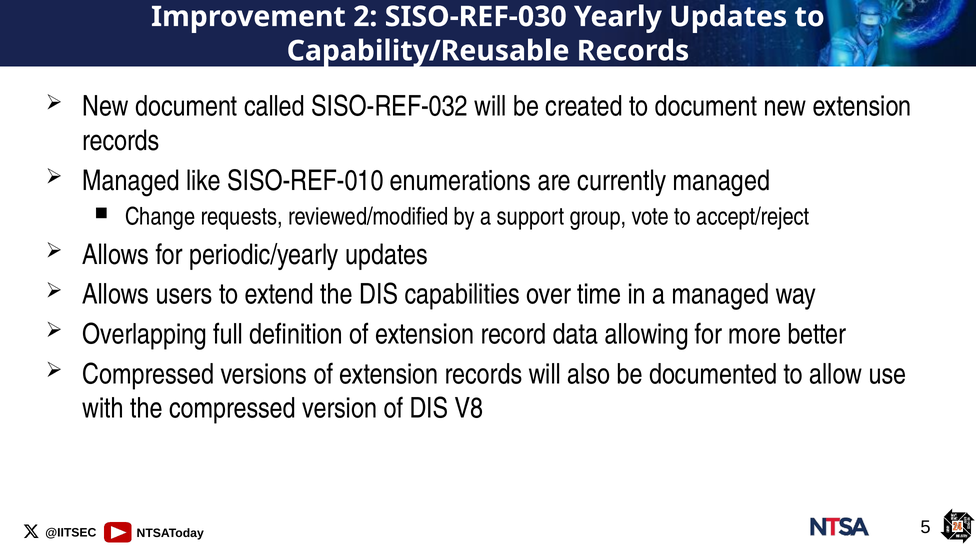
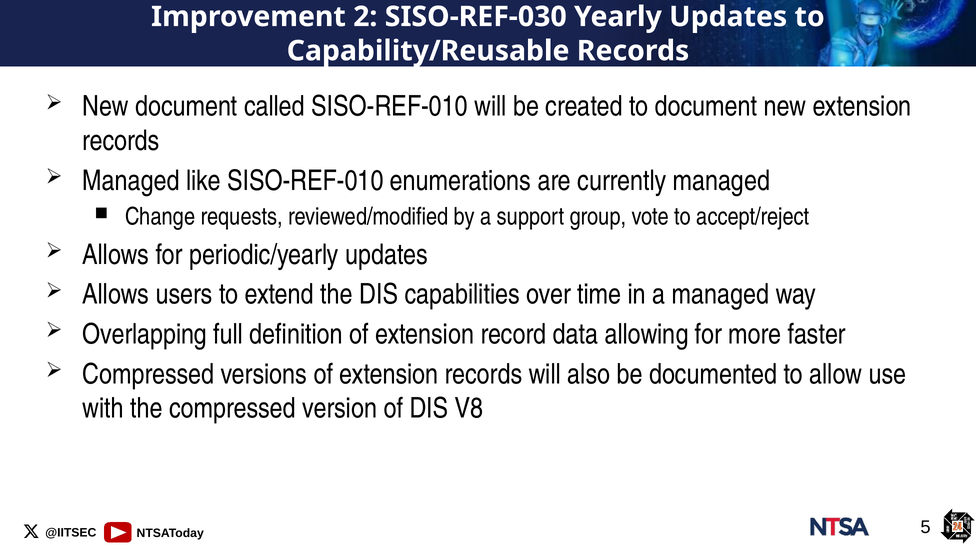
called SISO-REF-032: SISO-REF-032 -> SISO-REF-010 (390, 107)
better: better -> faster (817, 334)
